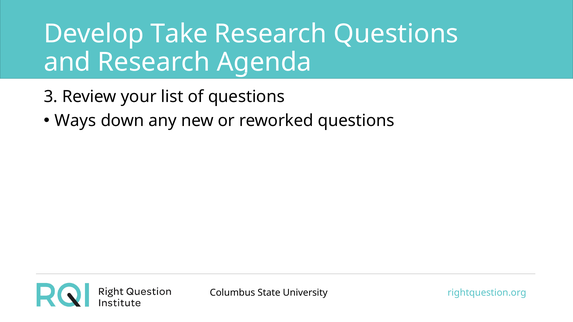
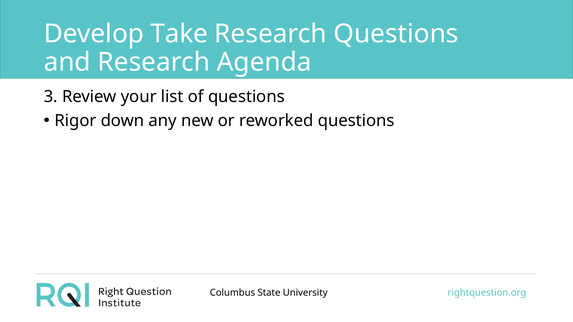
Ways: Ways -> Rigor (75, 121)
